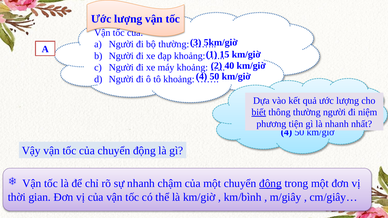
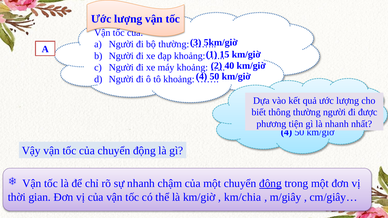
biết underline: present -> none (259, 112)
niệm: niệm -> được (368, 112)
km/bình: km/bình -> km/chia (243, 197)
